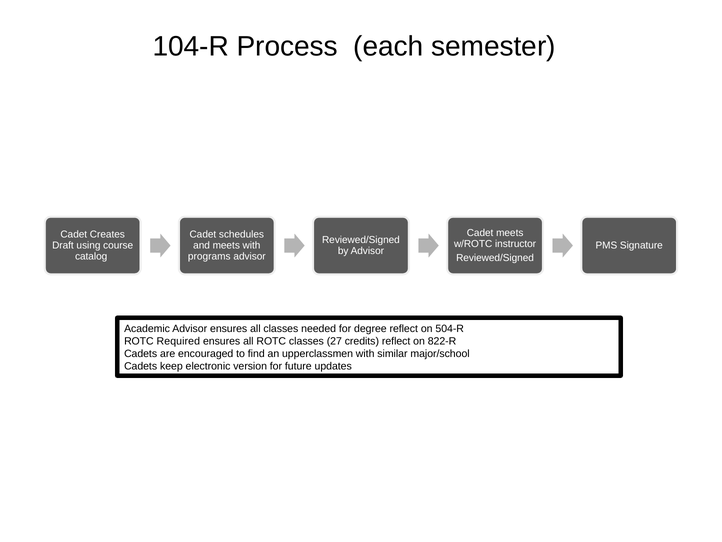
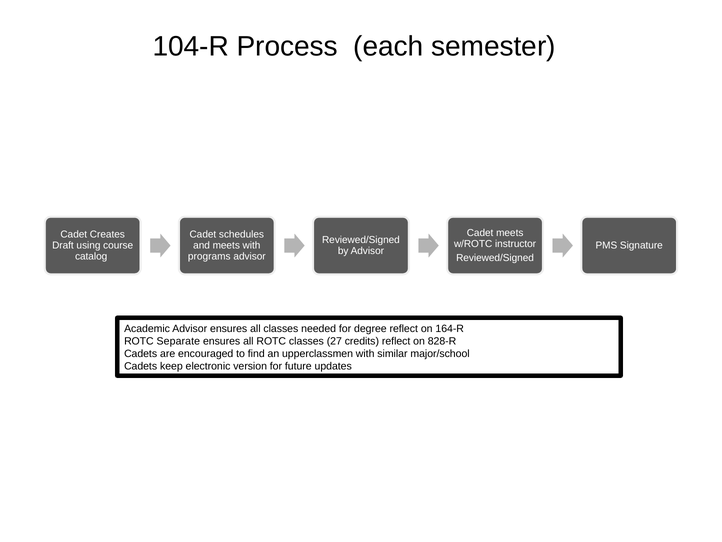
504-R: 504-R -> 164-R (450, 328)
Required: Required -> Separate (178, 341)
822-R: 822-R -> 828-R (442, 341)
